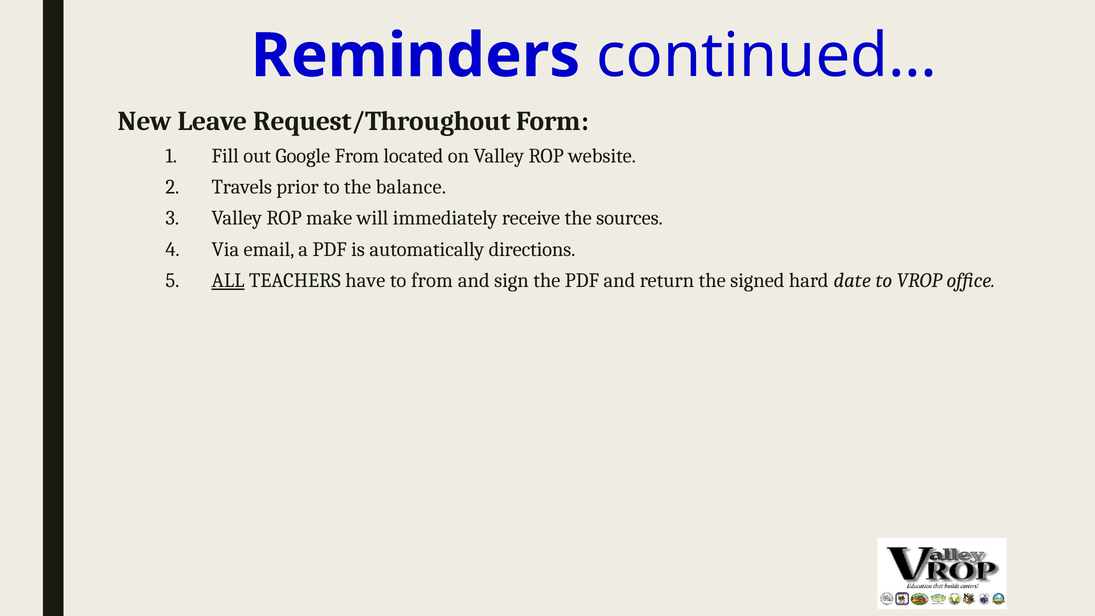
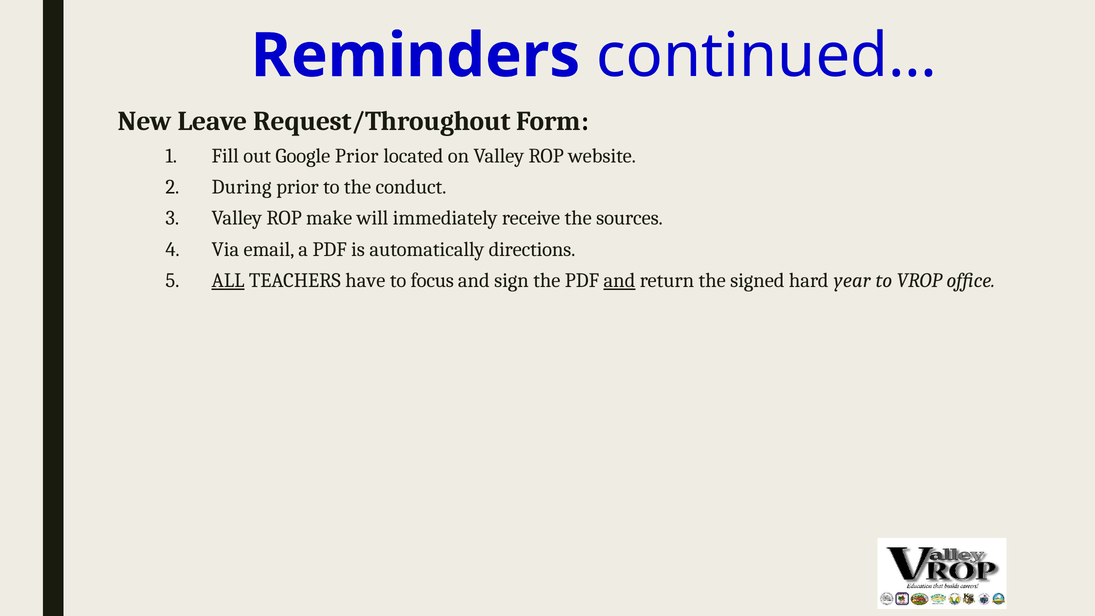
Google From: From -> Prior (357, 156)
Travels: Travels -> During (242, 187)
balance: balance -> conduct (411, 187)
to from: from -> focus (432, 280)
and underline: none -> present (619, 280)
date: date -> year (852, 280)
